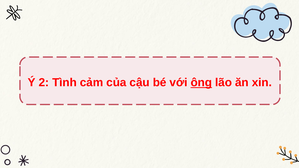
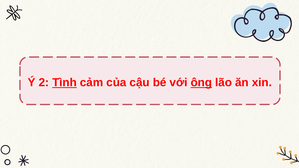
Tình underline: none -> present (64, 83)
